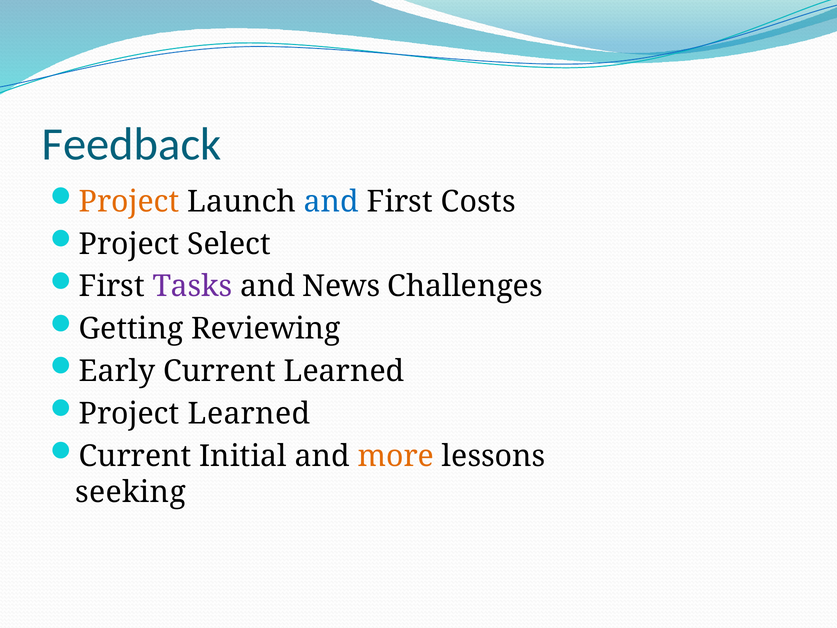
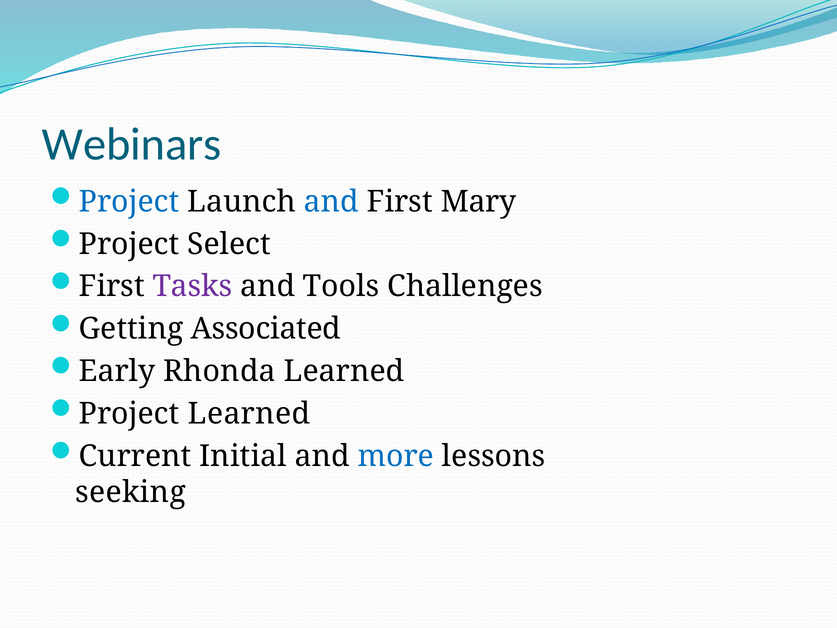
Feedback: Feedback -> Webinars (132, 144)
Project colour: orange -> blue (129, 202)
Costs: Costs -> Mary (479, 202)
News: News -> Tools (341, 286)
Reviewing: Reviewing -> Associated (266, 329)
Early Current: Current -> Rhonda (219, 371)
more colour: orange -> blue (396, 456)
